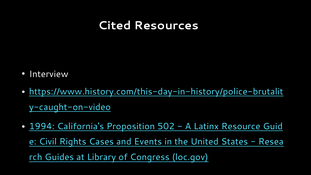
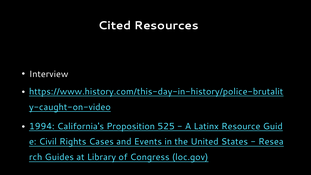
502: 502 -> 525 (166, 126)
